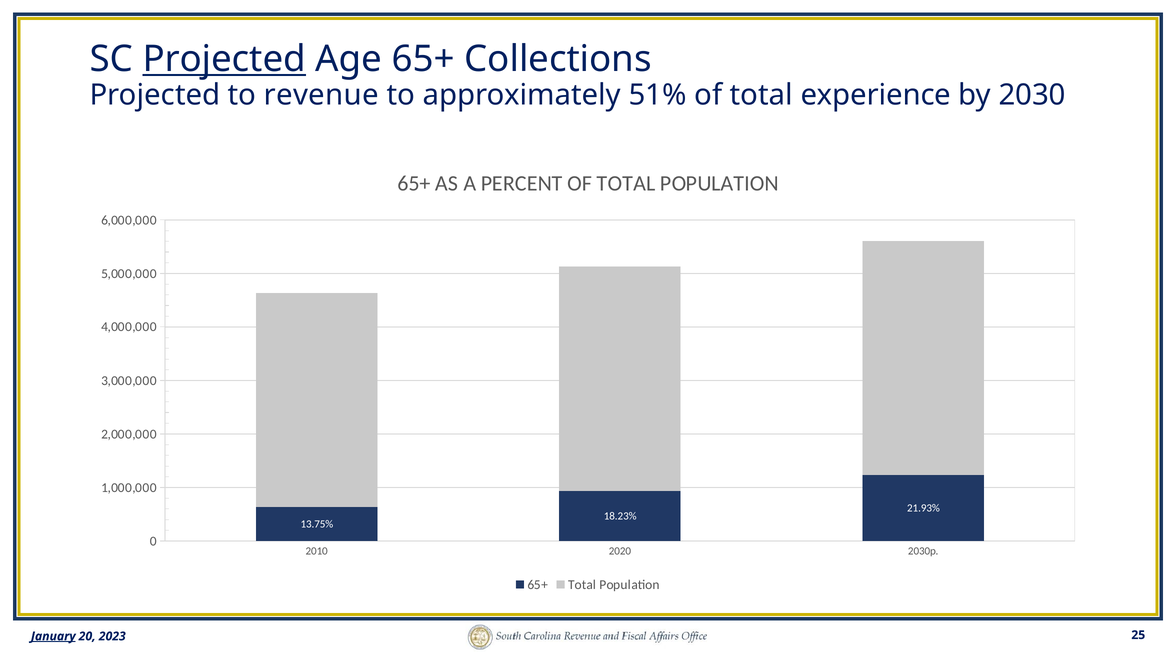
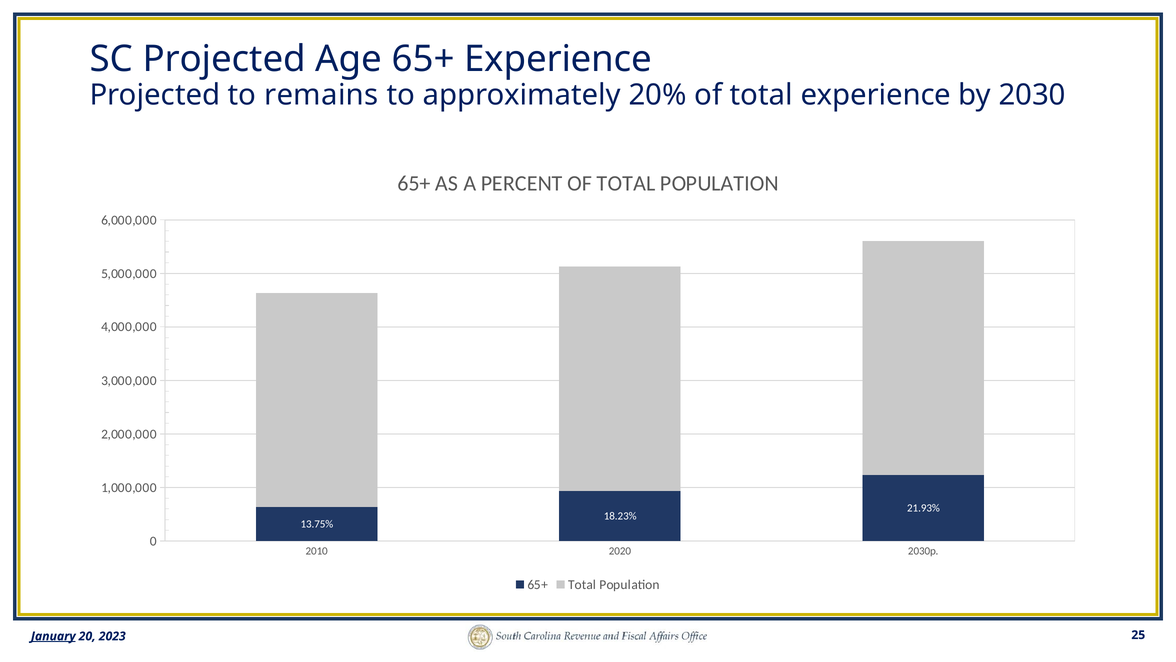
Projected underline: present -> none (224, 59)
65+ Collections: Collections -> Experience (558, 59)
revenue: revenue -> remains (321, 95)
51%: 51% -> 20% (658, 95)
